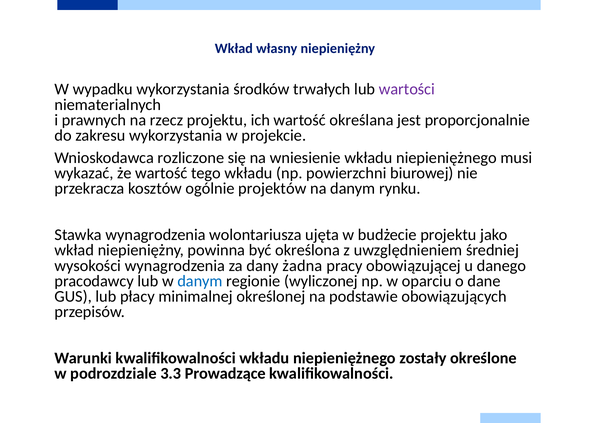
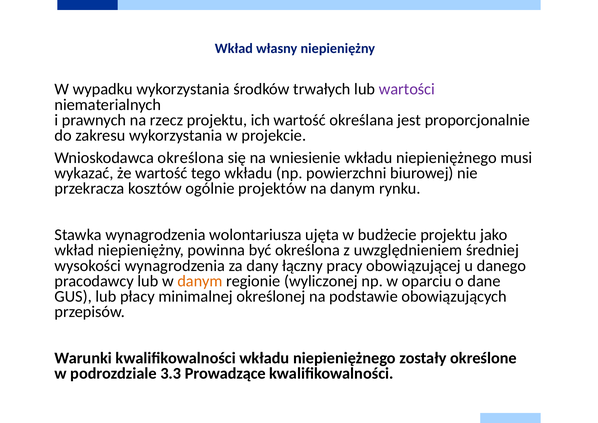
Wnioskodawca rozliczone: rozliczone -> określona (191, 158)
żadna: żadna -> łączny (303, 266)
danym colour: blue -> orange (200, 281)
